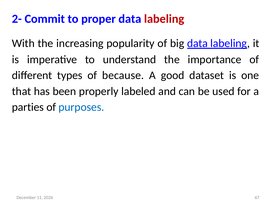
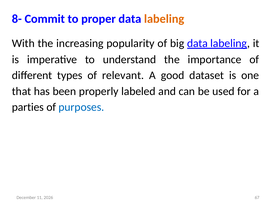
2-: 2- -> 8- (17, 19)
labeling colour: red -> orange (164, 19)
because: because -> relevant (123, 75)
